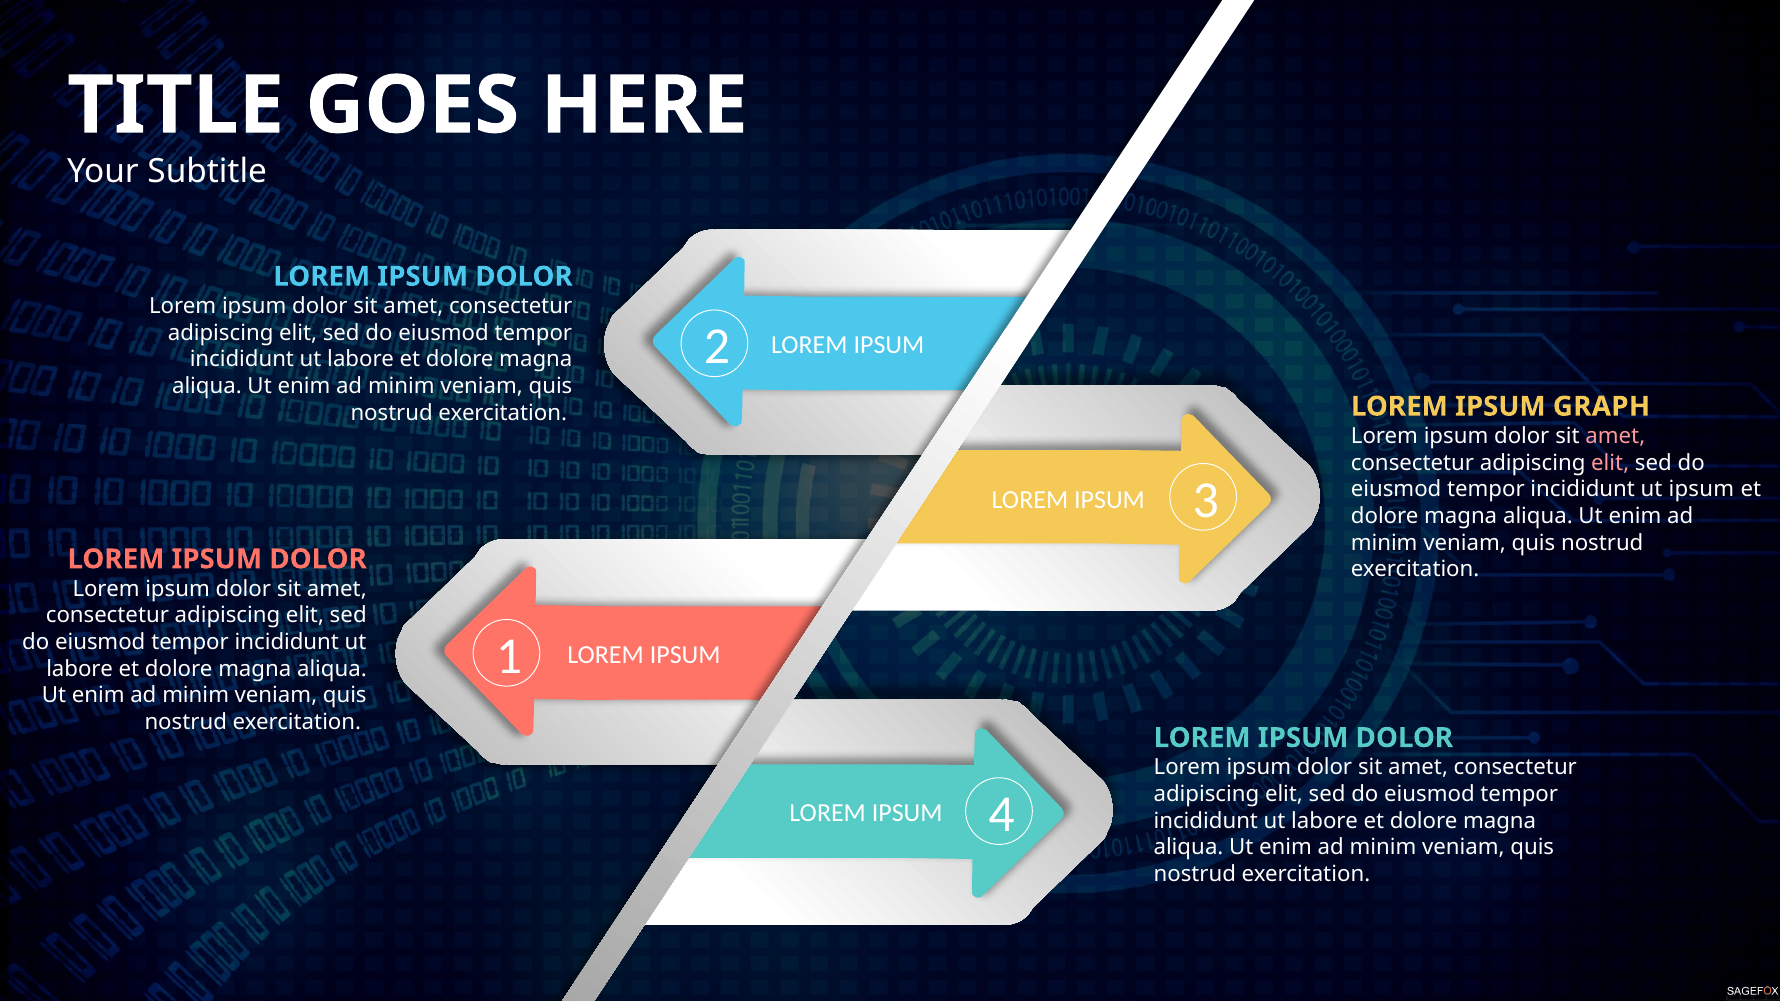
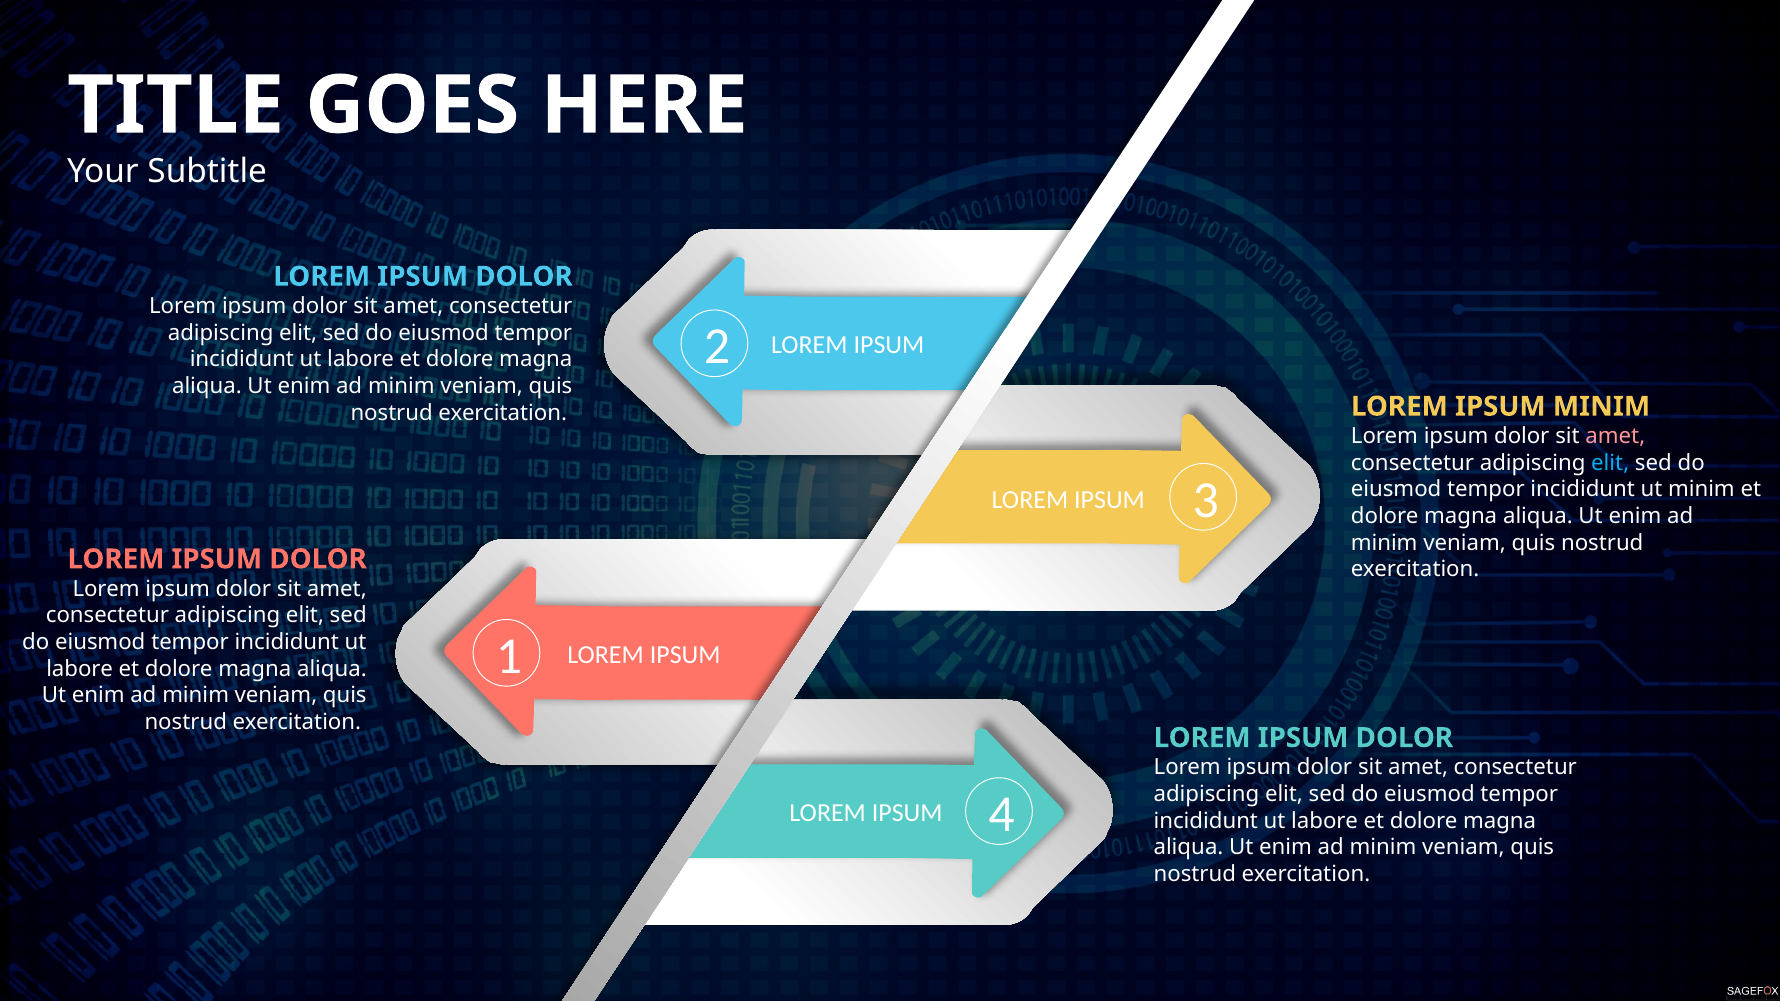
GRAPH: GRAPH -> MINIM (1602, 407)
elit colour: pink -> light blue (1610, 463)
ut ipsum: ipsum -> minim (1701, 490)
